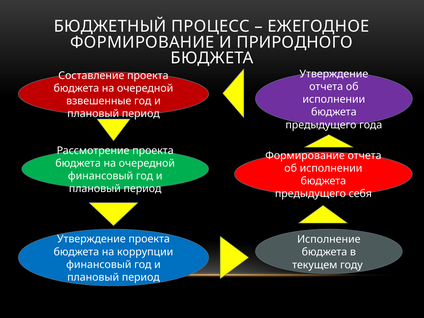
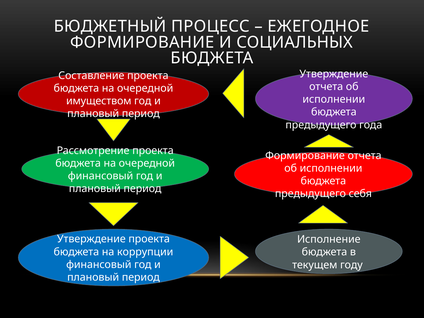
ПРИРОДНОГО: ПРИРОДНОГО -> СОЦИАЛЬНЫХ (295, 42)
взвешенные: взвешенные -> имуществом (99, 101)
